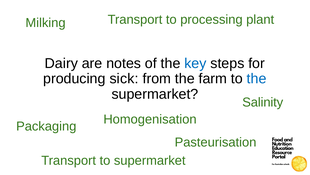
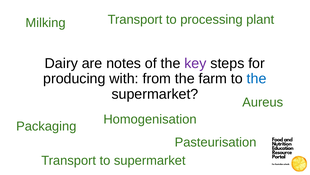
key colour: blue -> purple (195, 63)
sick: sick -> with (124, 78)
Salinity: Salinity -> Aureus (263, 102)
